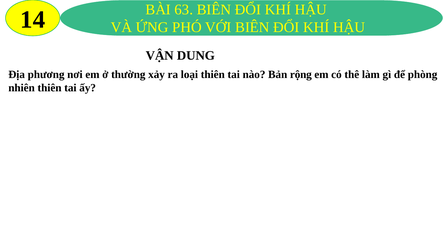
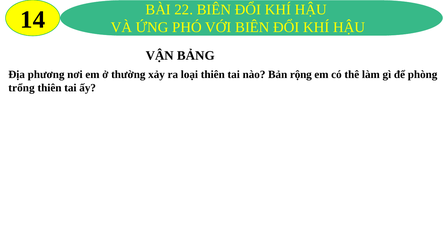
63: 63 -> 22 (184, 10)
DUNG: DUNG -> BẢNG (196, 56)
nhiên: nhiên -> trổng (21, 88)
